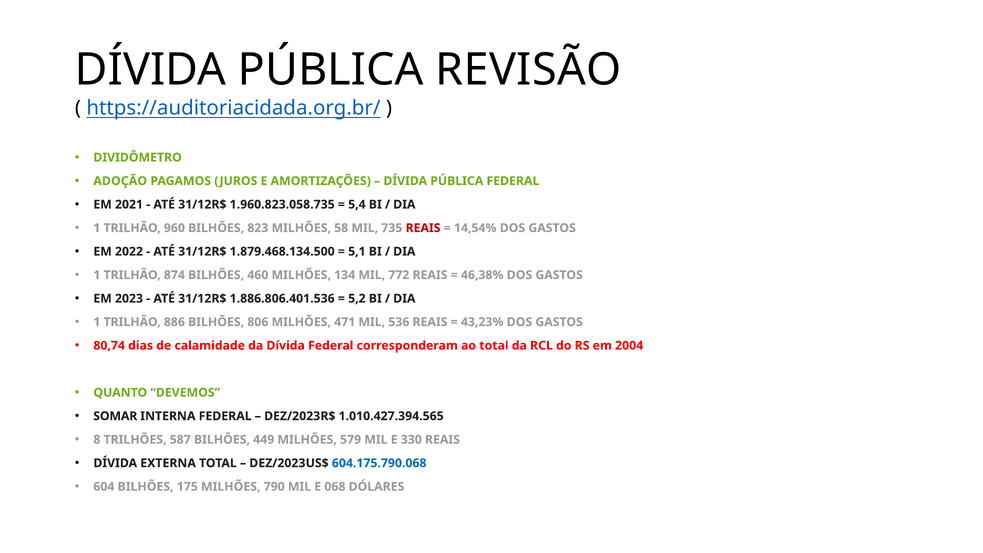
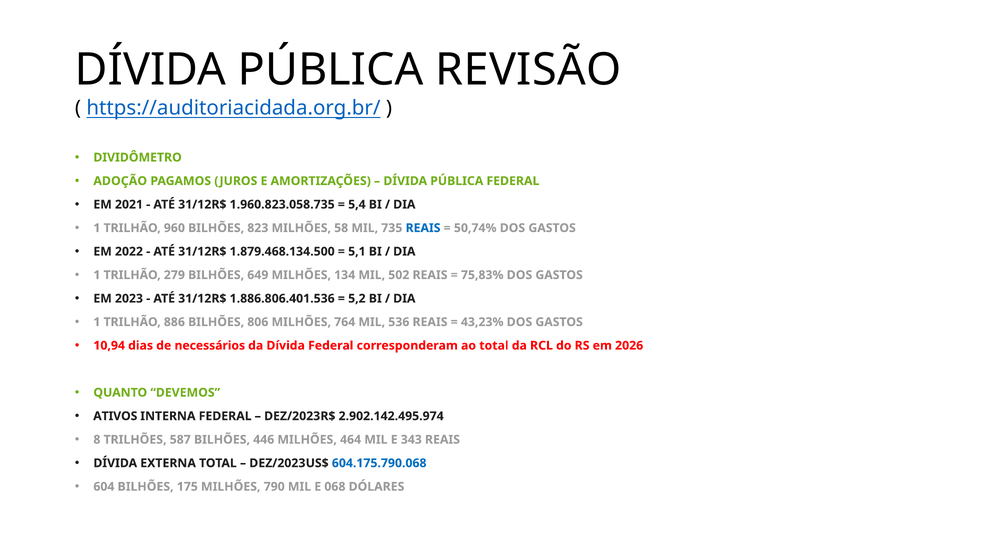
REAIS colour: red -> blue (423, 228)
14,54%: 14,54% -> 50,74% (475, 228)
874: 874 -> 279 (174, 275)
460: 460 -> 649 (258, 275)
772: 772 -> 502 (399, 275)
46,38%: 46,38% -> 75,83% (482, 275)
471: 471 -> 764 (345, 322)
80,74: 80,74 -> 10,94 (109, 346)
calamidade: calamidade -> necessários (210, 346)
2004: 2004 -> 2026 (629, 346)
SOMAR: SOMAR -> ATIVOS (115, 416)
1.010.427.394.565: 1.010.427.394.565 -> 2.902.142.495.974 (391, 416)
449: 449 -> 446 (264, 440)
579: 579 -> 464 (351, 440)
330: 330 -> 343 (411, 440)
